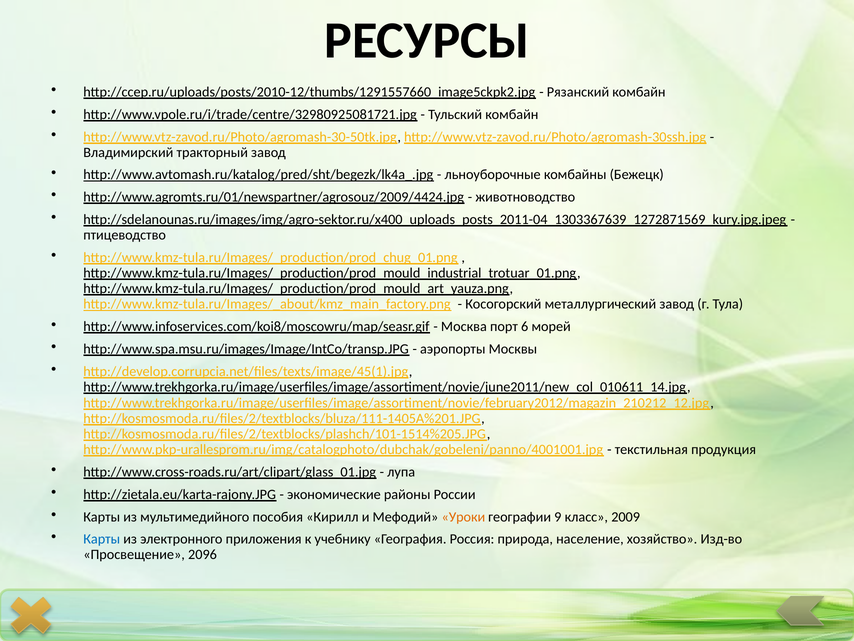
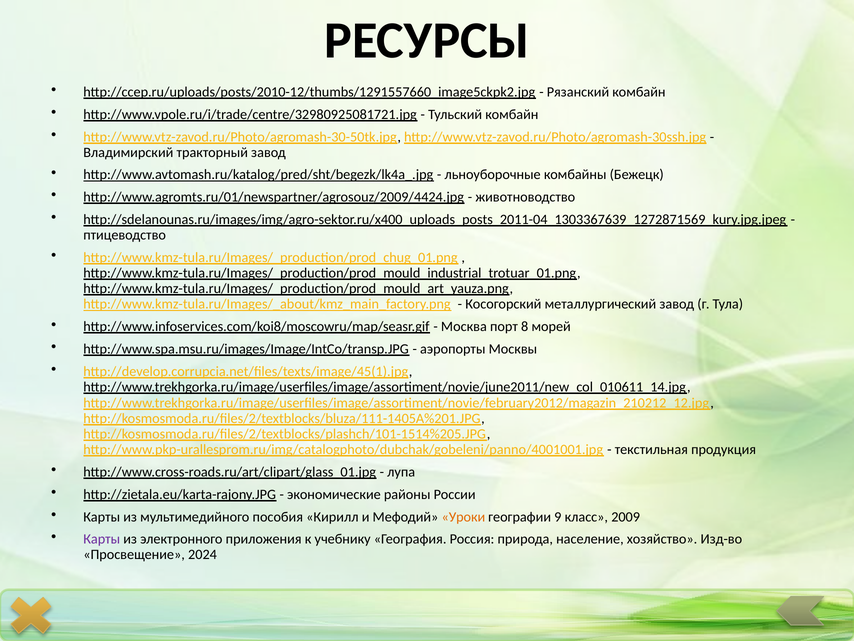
6: 6 -> 8 (525, 326)
Карты colour: blue -> purple (102, 539)
2096: 2096 -> 2024 (203, 554)
